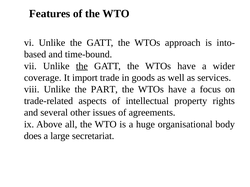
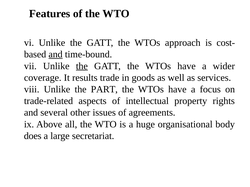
into-: into- -> cost- (226, 43)
and underline: none -> present (56, 55)
import: import -> results (85, 78)
